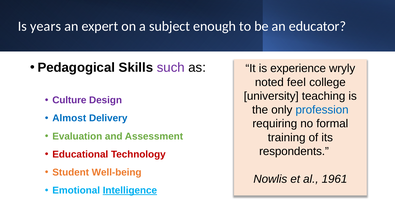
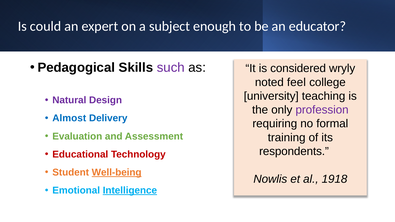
years: years -> could (46, 26)
experience: experience -> considered (298, 68)
Culture: Culture -> Natural (69, 100)
profession colour: blue -> purple (322, 110)
Well-being underline: none -> present (117, 173)
1961: 1961 -> 1918 (334, 179)
